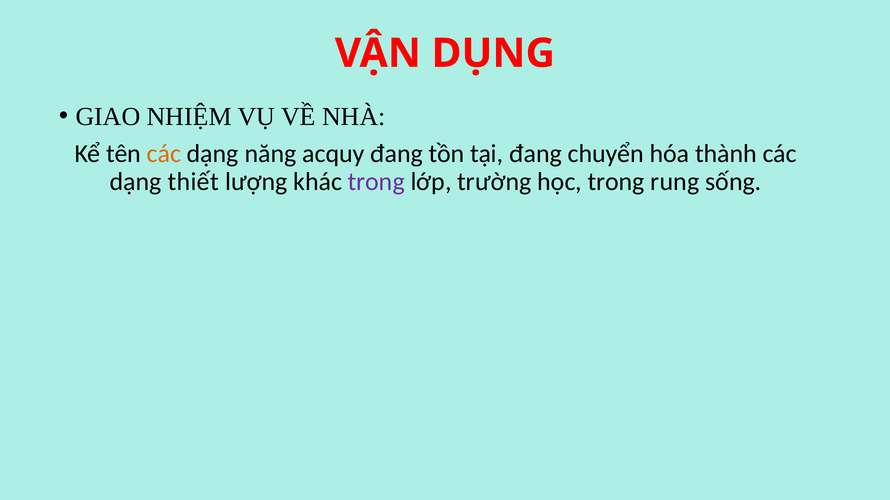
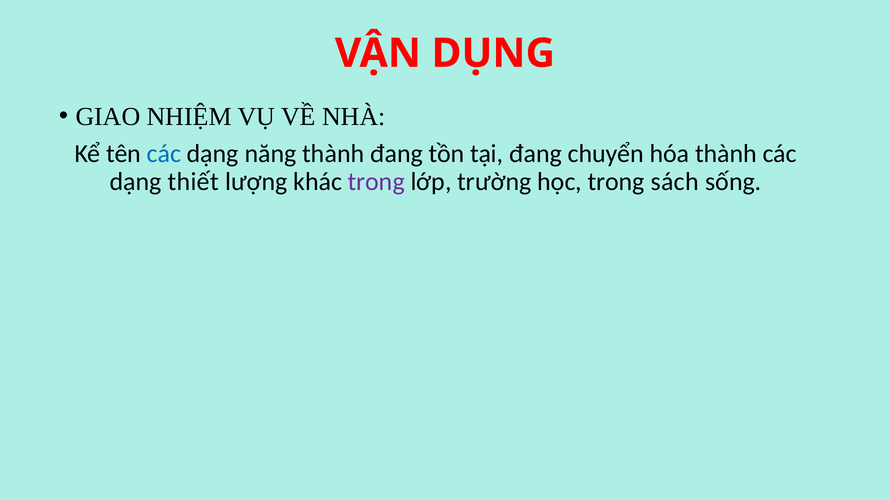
các colour: orange -> blue (164, 154)
năng acquy: acquy -> thành (333, 154)
rung: rung -> sách (675, 182)
